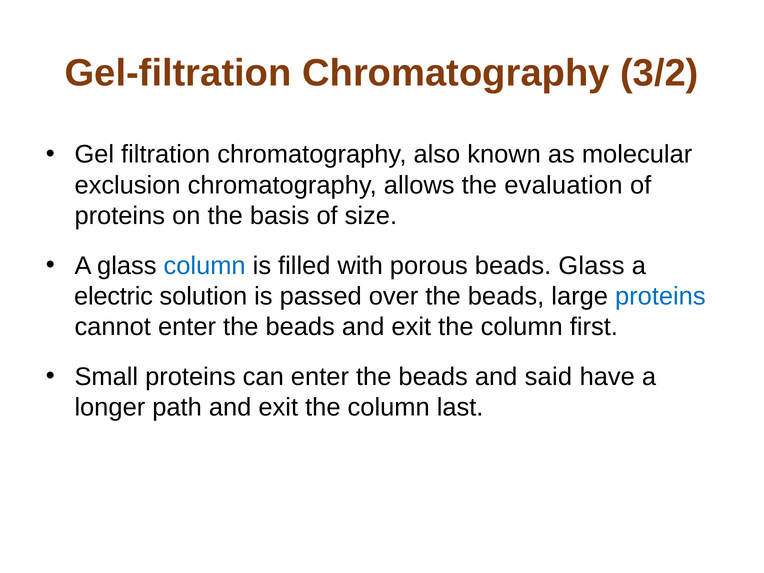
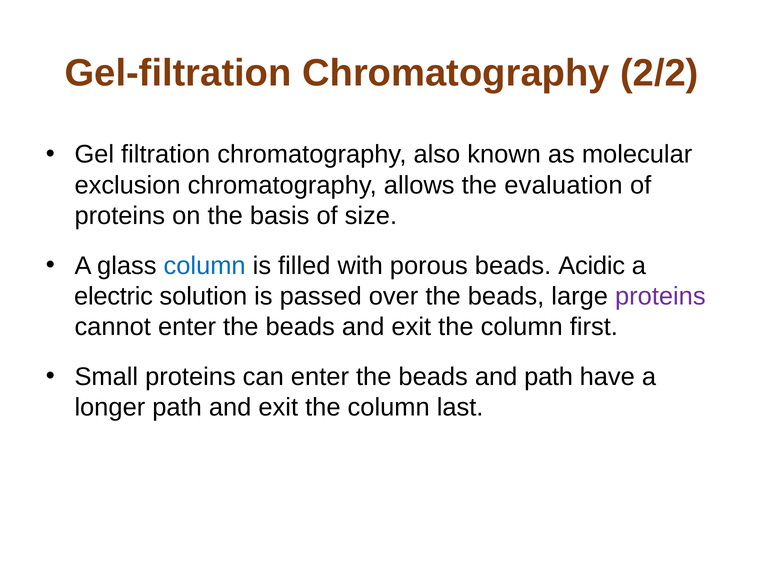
3/2: 3/2 -> 2/2 (659, 73)
beads Glass: Glass -> Acidic (592, 266)
proteins colour: blue -> purple (660, 296)
and said: said -> path (549, 377)
